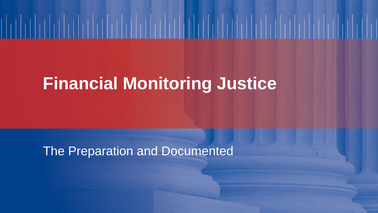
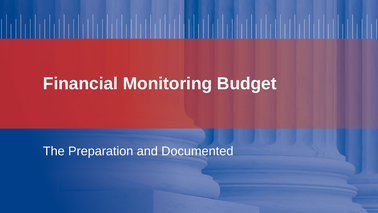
Justice: Justice -> Budget (247, 83)
